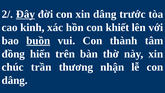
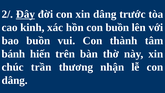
con khiết: khiết -> buồn (117, 27)
buồn underline: present -> none (38, 41)
đồng: đồng -> bánh (13, 54)
